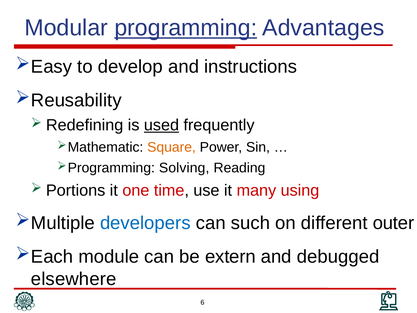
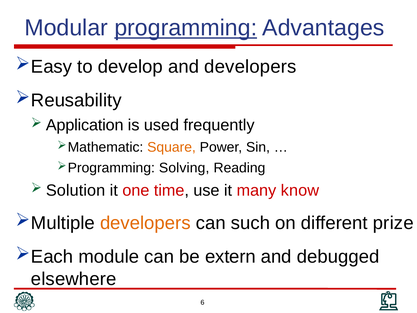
and instructions: instructions -> developers (250, 67)
Redefining: Redefining -> Application (85, 125)
used underline: present -> none (161, 125)
Portions: Portions -> Solution (76, 190)
using: using -> know (300, 190)
developers colour: blue -> orange (145, 223)
outer: outer -> prize (393, 223)
